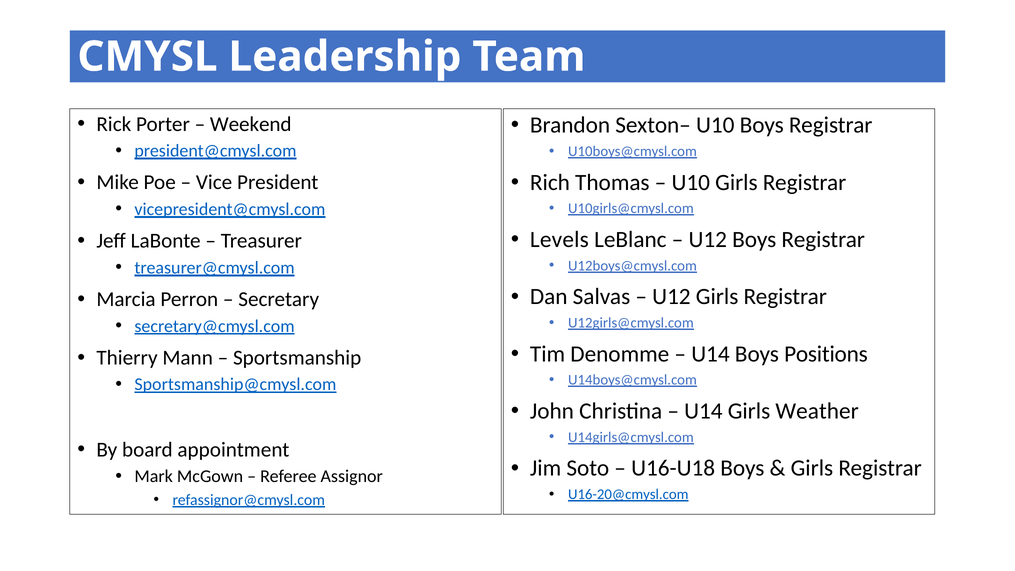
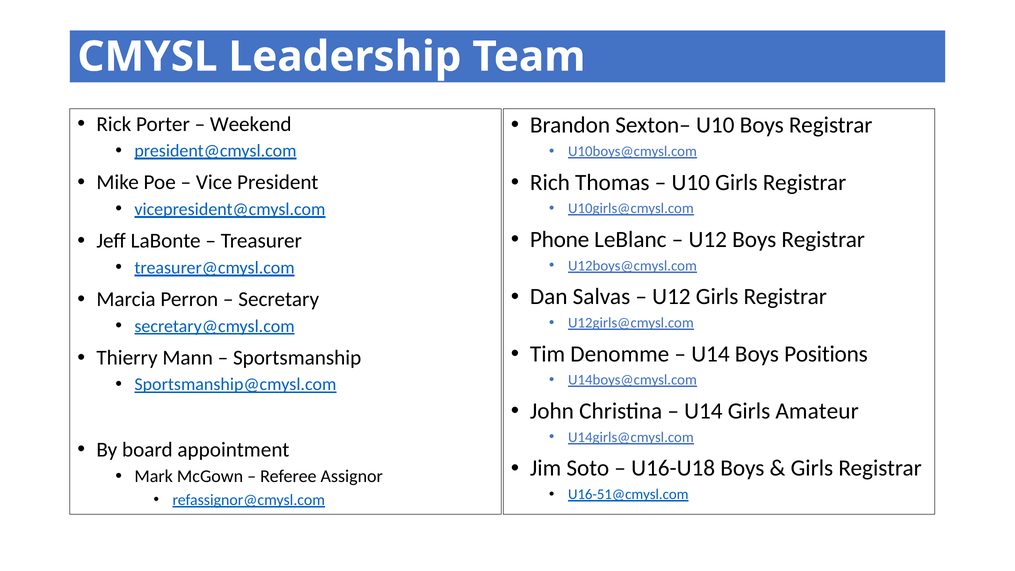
Levels: Levels -> Phone (560, 240)
Weather: Weather -> Amateur (817, 411)
U16-20@cmysl.com: U16-20@cmysl.com -> U16-51@cmysl.com (628, 494)
